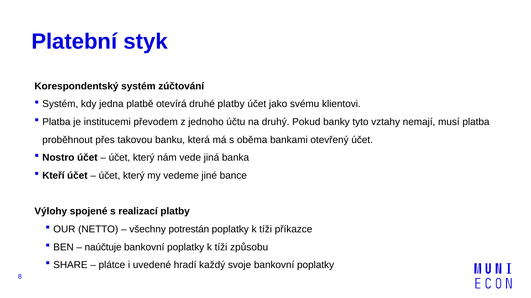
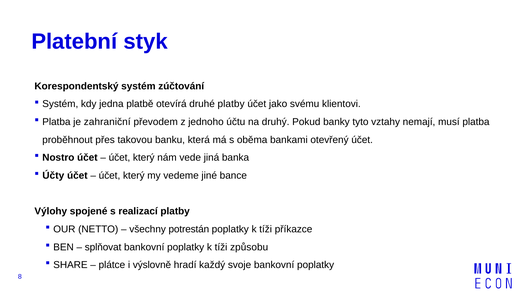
institucemi: institucemi -> zahraniční (107, 122)
Kteří: Kteří -> Účty (53, 176)
naúčtuje: naúčtuje -> splňovat (103, 248)
uvedené: uvedené -> výslovně (152, 266)
